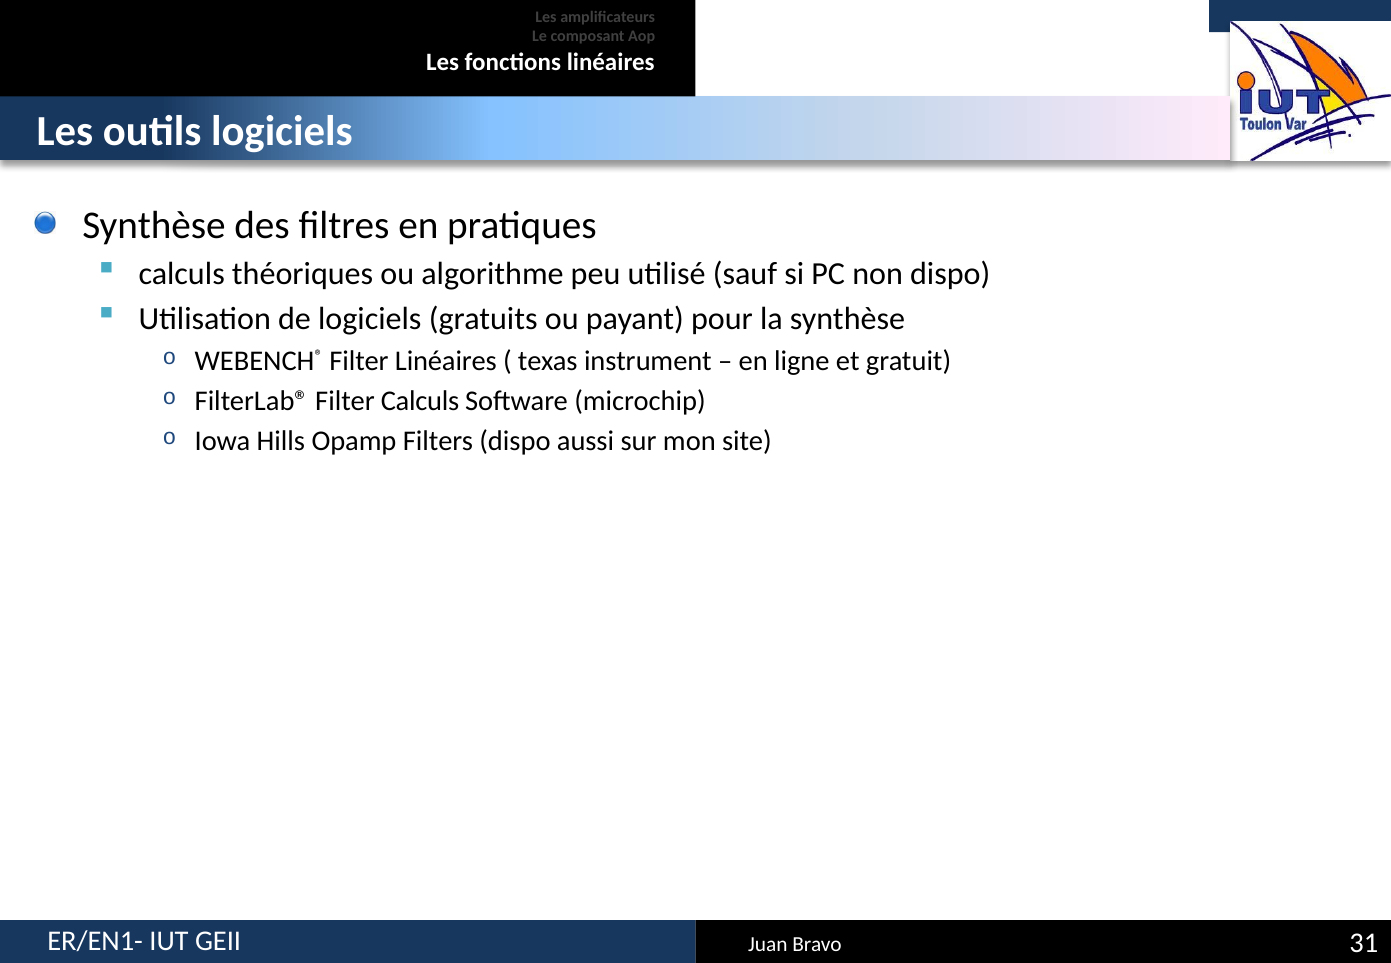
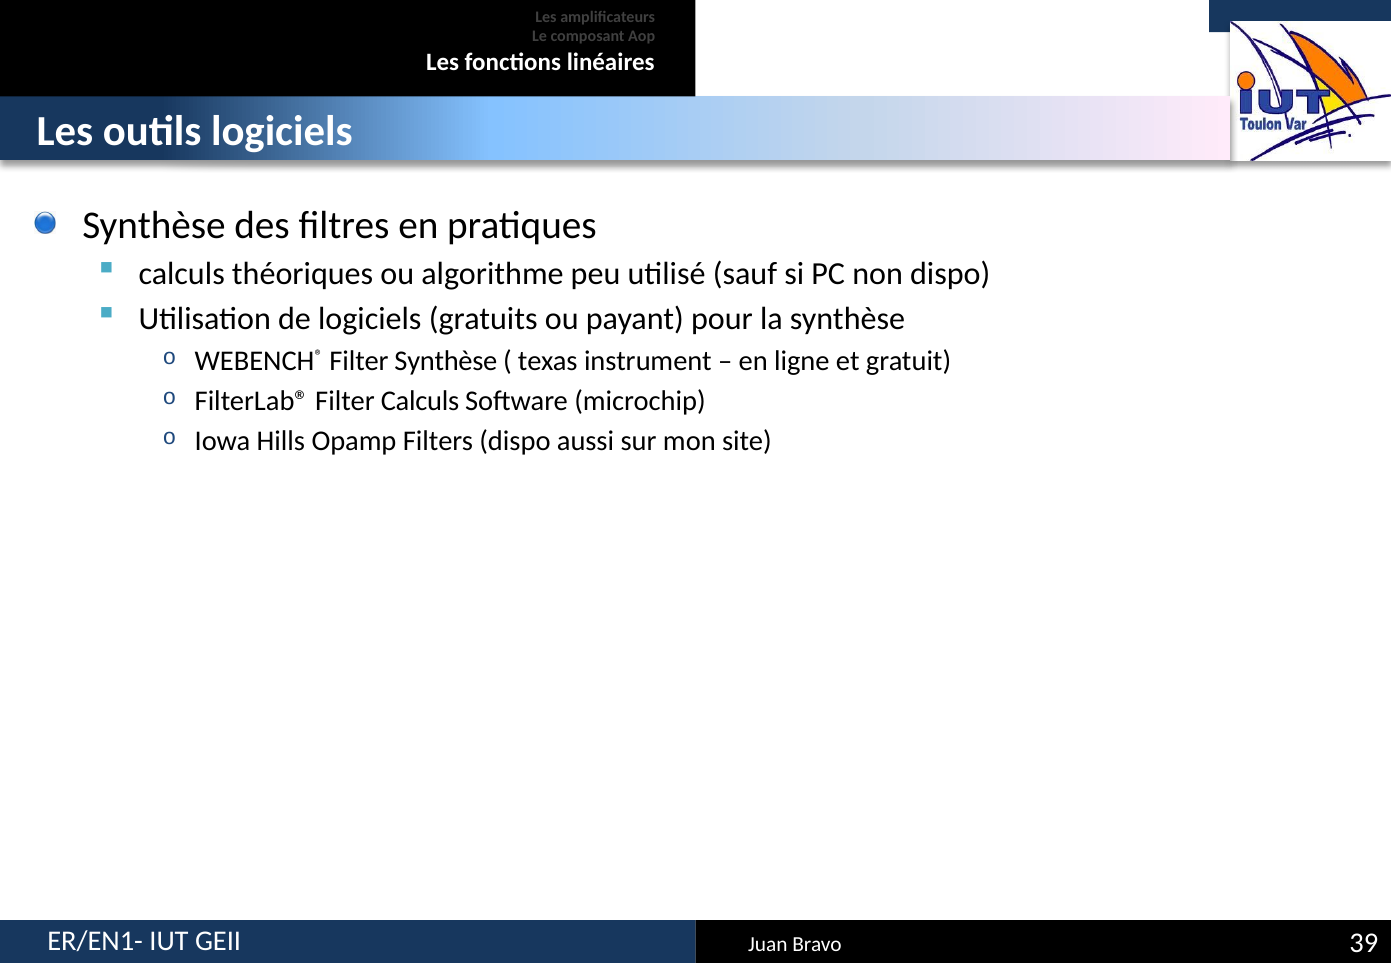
Filter Linéaires: Linéaires -> Synthèse (446, 361)
31: 31 -> 39 (1364, 943)
